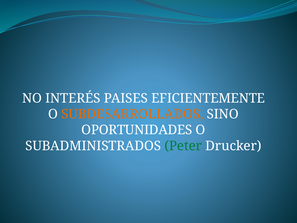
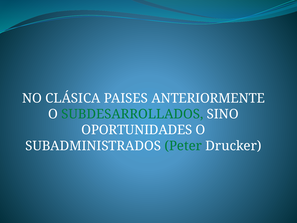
INTERÉS: INTERÉS -> CLÁSICA (73, 98)
EFICIENTEMENTE: EFICIENTEMENTE -> ANTERIORMENTE (208, 98)
SUBDESARROLLADOS colour: orange -> green (132, 114)
